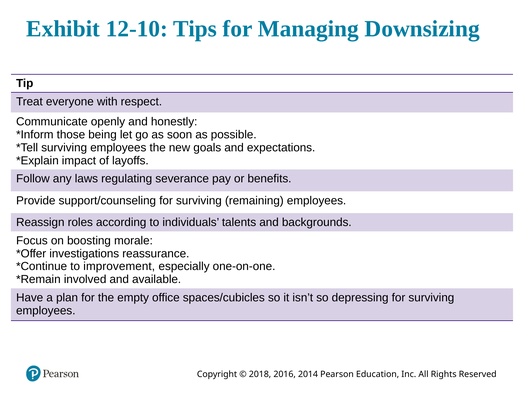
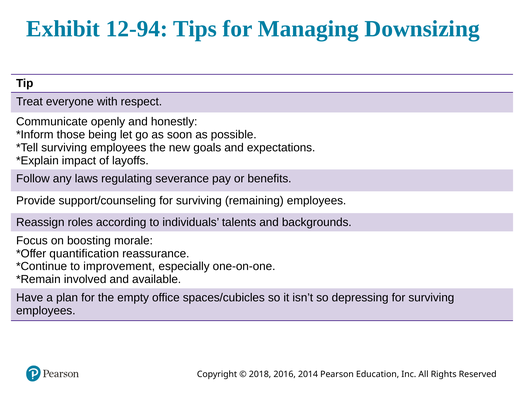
12-10: 12-10 -> 12-94 (137, 29)
investigations: investigations -> quantification (84, 254)
